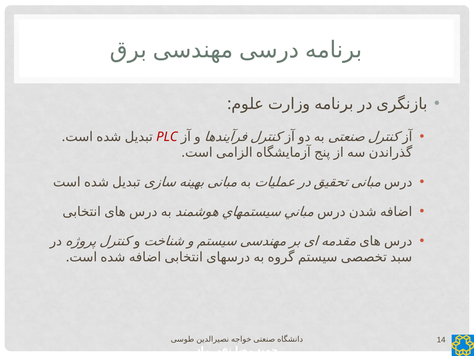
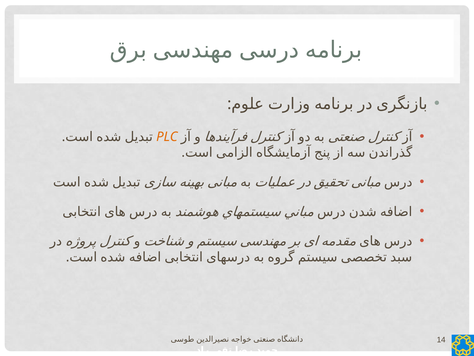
PLC colour: red -> orange (167, 137)
